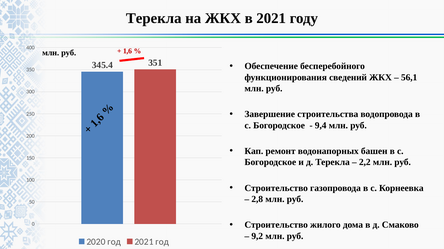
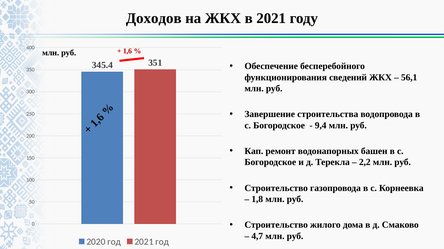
Терекла: Терекла -> Доходов (154, 18)
2,8: 2,8 -> 1,8 (257, 200)
9,2: 9,2 -> 4,7 (257, 237)
